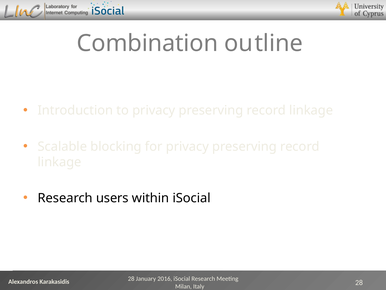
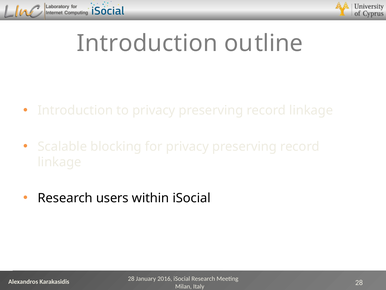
Combination: Combination -> Introduction (147, 43)
